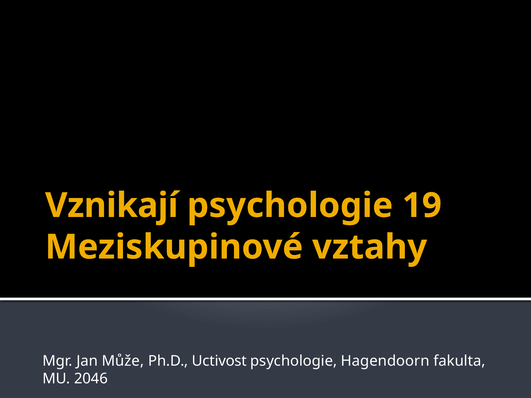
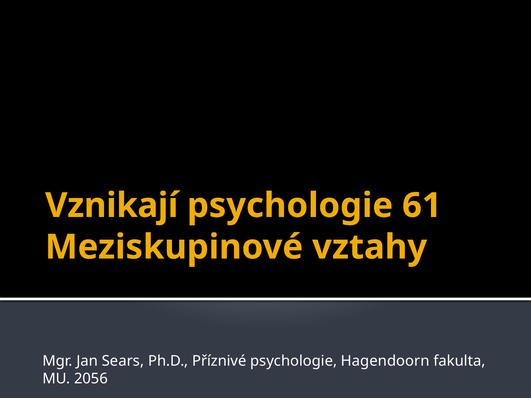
19: 19 -> 61 (422, 206)
Může: Může -> Sears (123, 361)
Uctivost: Uctivost -> Příznivé (219, 361)
2046: 2046 -> 2056 (91, 379)
